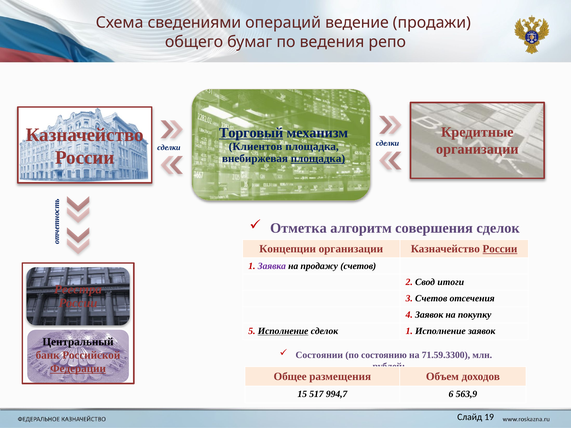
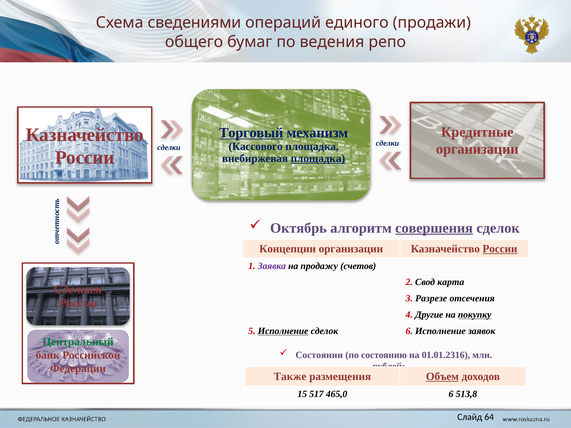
ведение: ведение -> единого (357, 23)
Клиентов: Клиентов -> Кассового (256, 147)
Отметка: Отметка -> Октябрь (298, 228)
совершения underline: none -> present (434, 228)
итоги: итоги -> карта (451, 282)
Реестра: Реестра -> Сделкам (78, 289)
3 Счетов: Счетов -> Разрезе (431, 299)
4 Заявок: Заявок -> Другие (429, 315)
покупку underline: none -> present (475, 315)
сделок 1: 1 -> 6 (409, 331)
Центральный colour: black -> green (78, 342)
71.59.3300: 71.59.3300 -> 01.01.2316 (446, 355)
Федерации underline: present -> none (78, 369)
Общее: Общее -> Также (290, 377)
Объем underline: none -> present (442, 377)
994,7: 994,7 -> 465,0 (337, 394)
563,9: 563,9 -> 513,8 (466, 394)
19: 19 -> 64 (489, 417)
